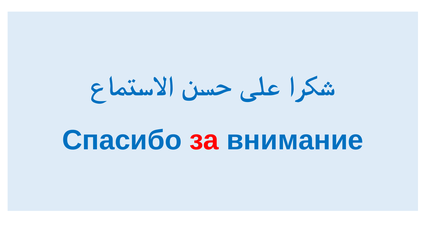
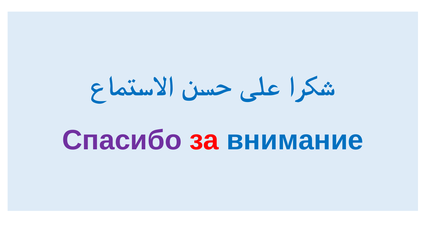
Спасибо colour: blue -> purple (122, 140)
